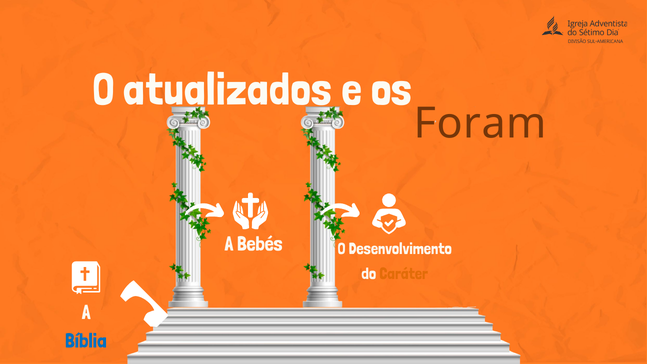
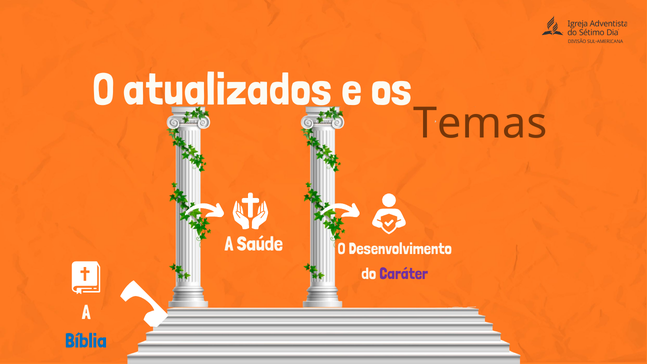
Foram: Foram -> Temas (480, 124)
Bebés: Bebés -> Saúde (260, 244)
Caráter colour: orange -> purple (404, 274)
